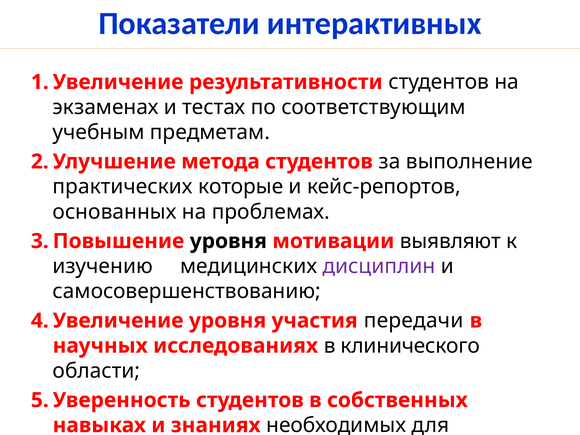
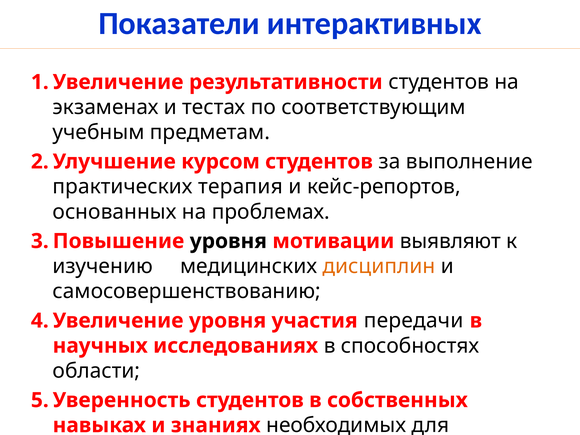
метода: метода -> курсом (221, 162)
которые: которые -> терапия (240, 187)
дисциплин colour: purple -> orange (379, 266)
клинического: клинического -> способностях (410, 346)
